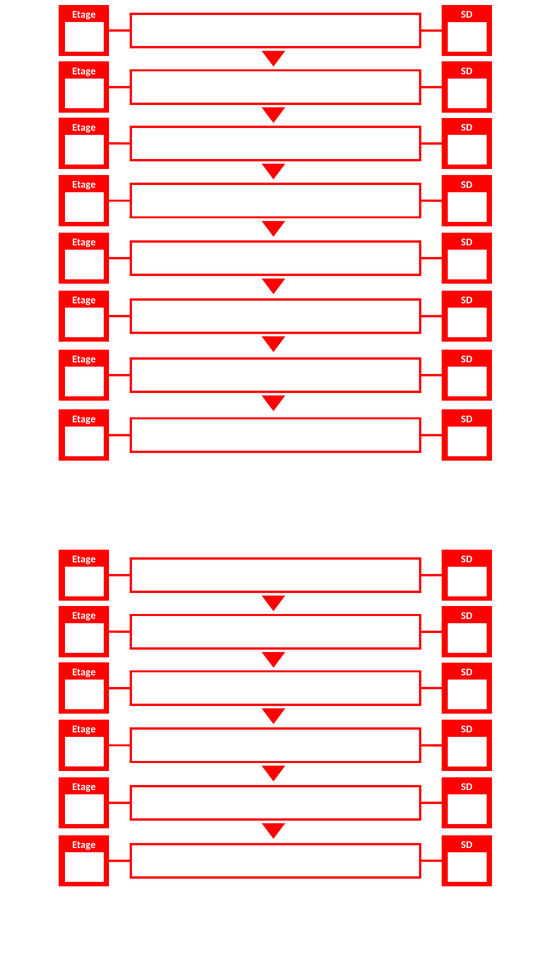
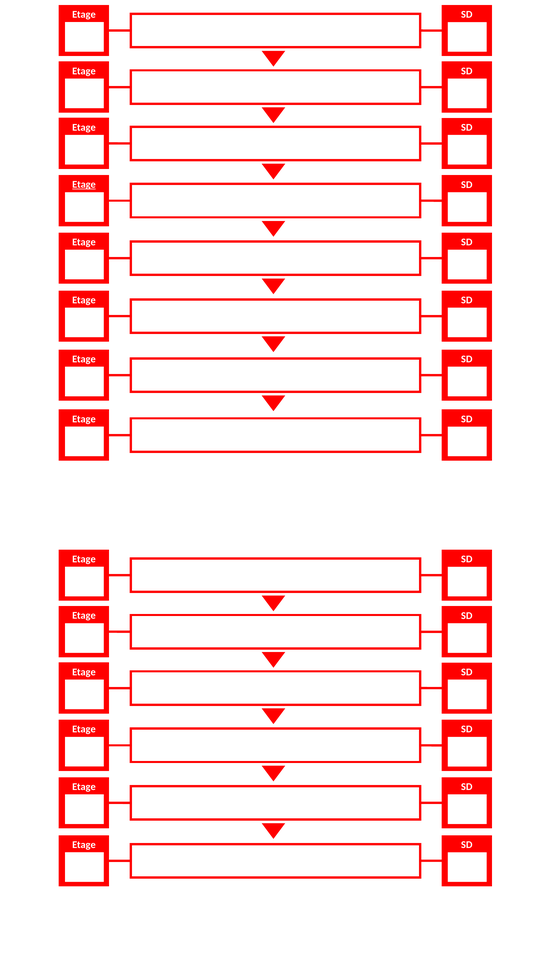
Etage underline: none -> present (84, 185)
